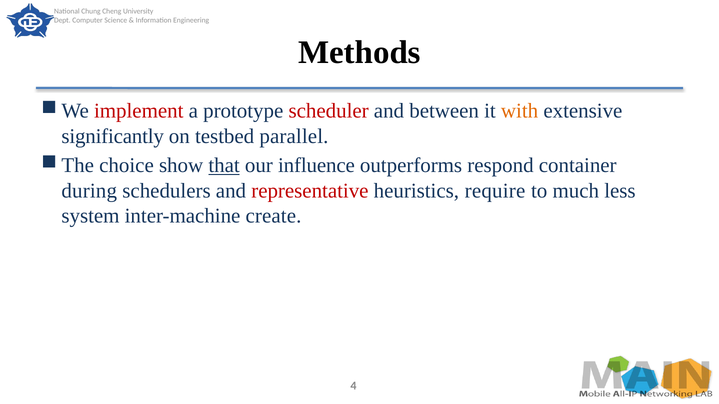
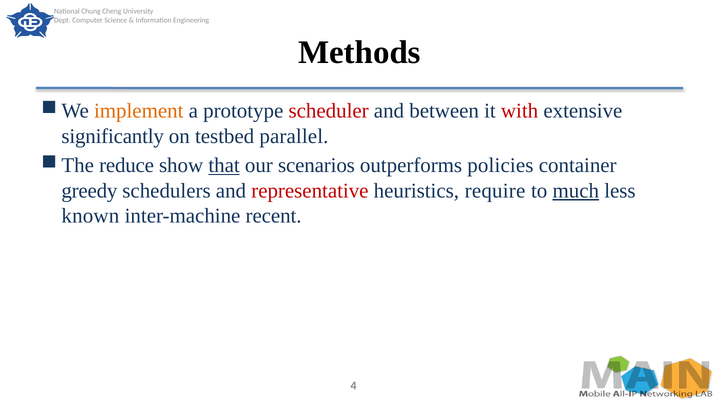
implement colour: red -> orange (139, 111)
with colour: orange -> red (520, 111)
choice: choice -> reduce (127, 166)
influence: influence -> scenarios (316, 166)
respond: respond -> policies (500, 166)
during: during -> greedy (89, 191)
much underline: none -> present (576, 191)
system: system -> known (90, 216)
create: create -> recent (274, 216)
